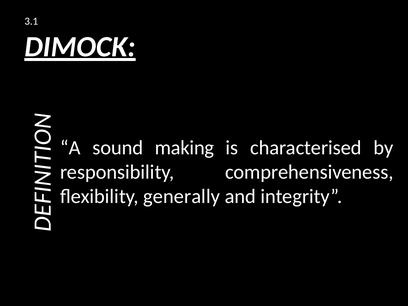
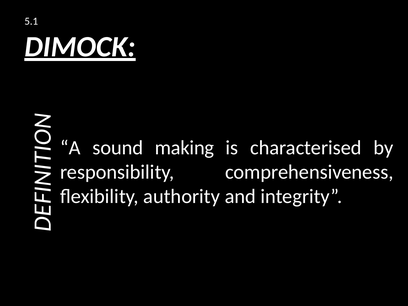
3.1: 3.1 -> 5.1 (31, 21)
generally: generally -> authority (182, 197)
